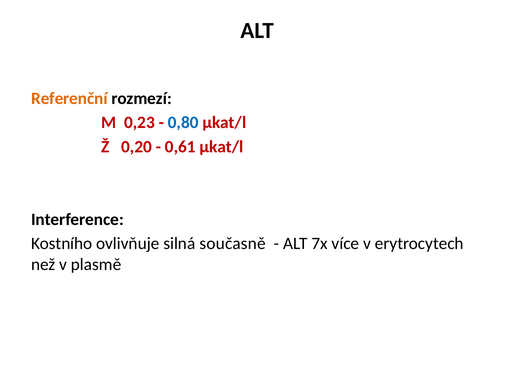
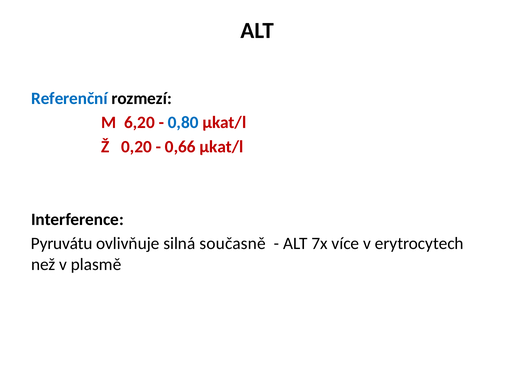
Referenční colour: orange -> blue (69, 98)
0,23: 0,23 -> 6,20 (139, 122)
0,61: 0,61 -> 0,66 (180, 147)
Kostního: Kostního -> Pyruvátu (62, 243)
